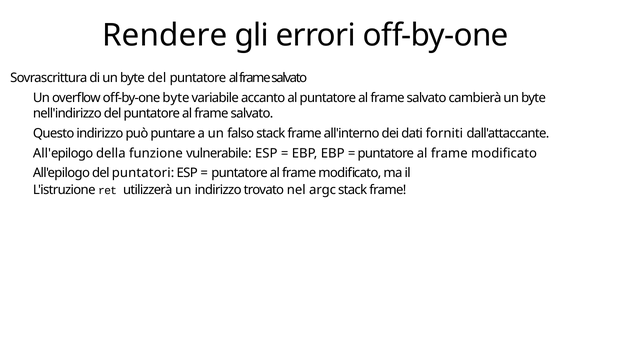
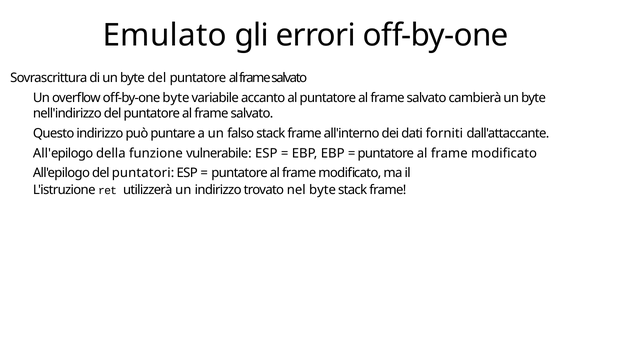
Rendere: Rendere -> Emulato (165, 35)
nel argc: argc -> byte (323, 190)
